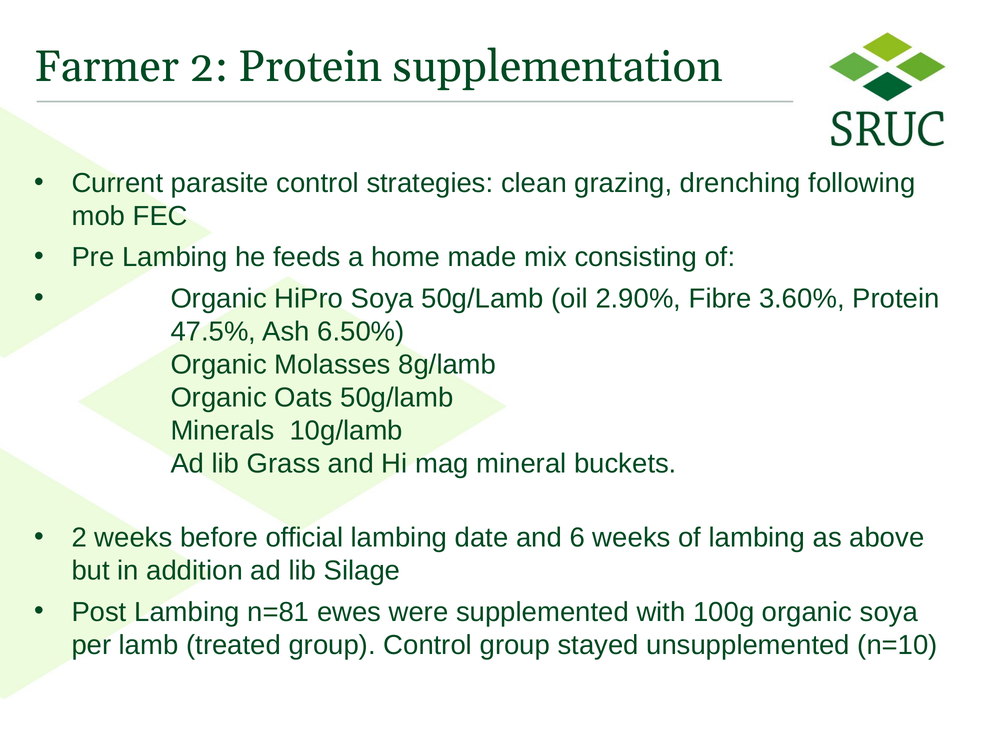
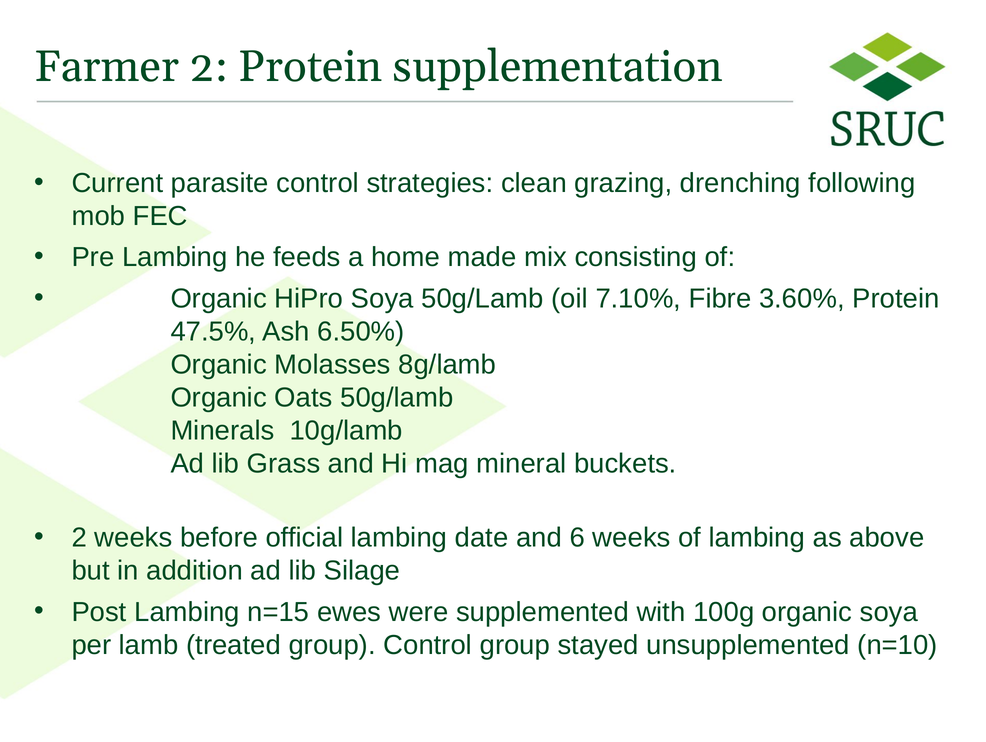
2.90%: 2.90% -> 7.10% (638, 299)
n=81: n=81 -> n=15 (278, 612)
